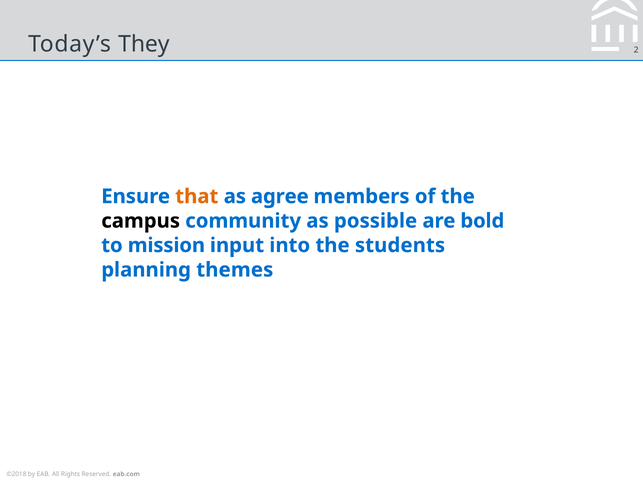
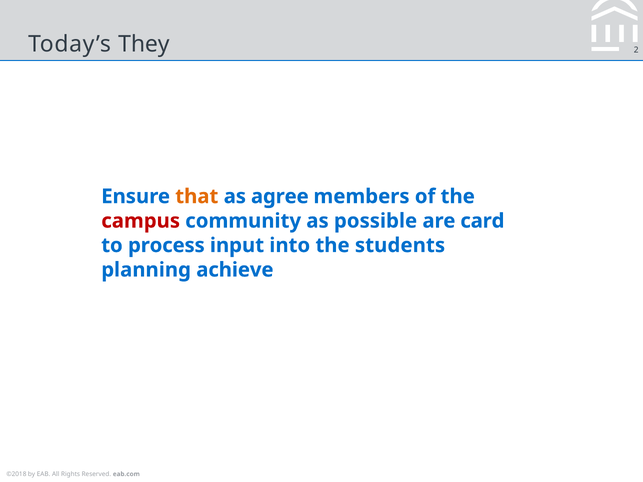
campus colour: black -> red (141, 221)
bold: bold -> card (482, 221)
mission: mission -> process (166, 246)
themes: themes -> achieve (235, 270)
